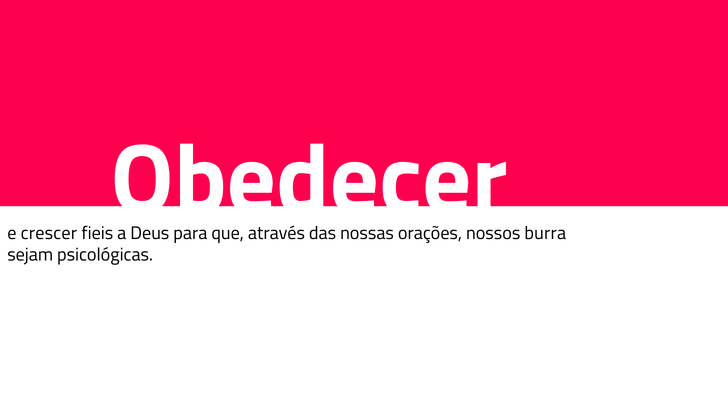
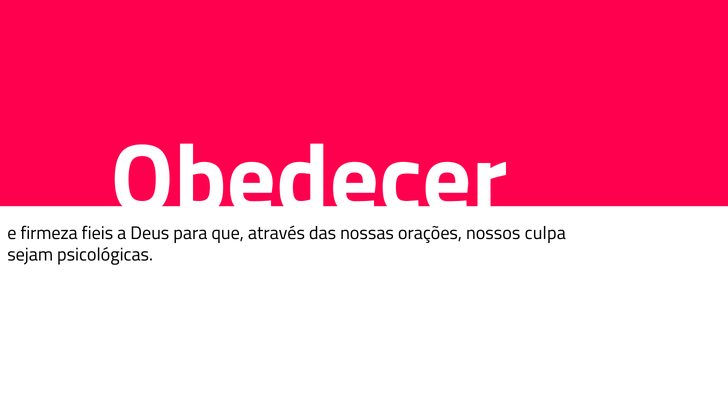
crescer: crescer -> firmeza (49, 233)
burra: burra -> culpa (545, 233)
